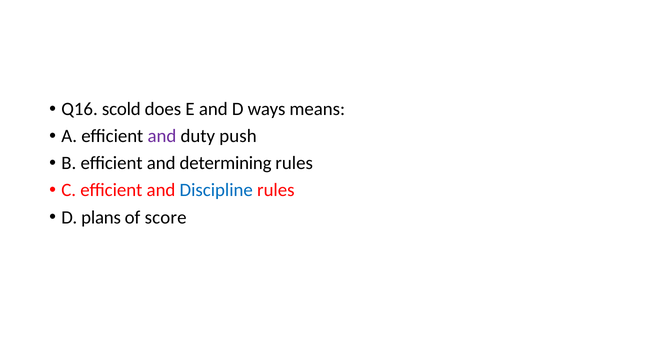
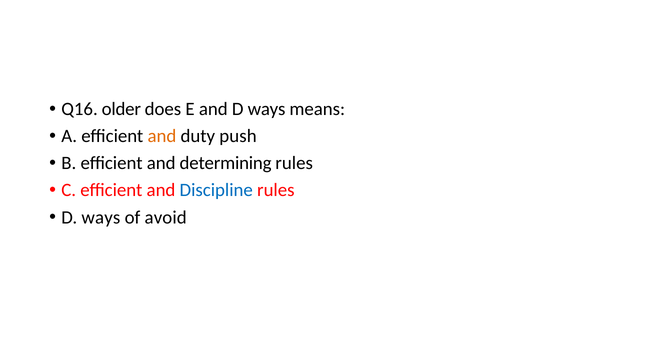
scold: scold -> older (121, 109)
and colour: purple -> orange (162, 136)
plans: plans -> ways (101, 218)
score: score -> avoid (166, 218)
